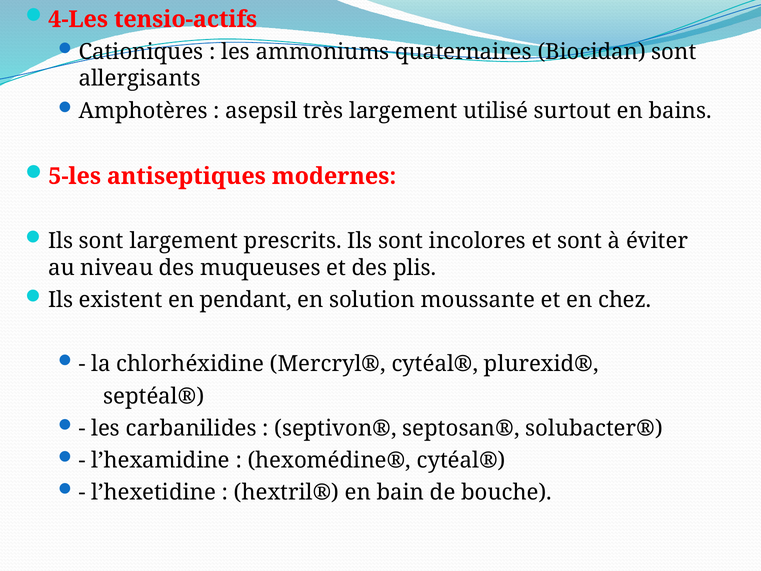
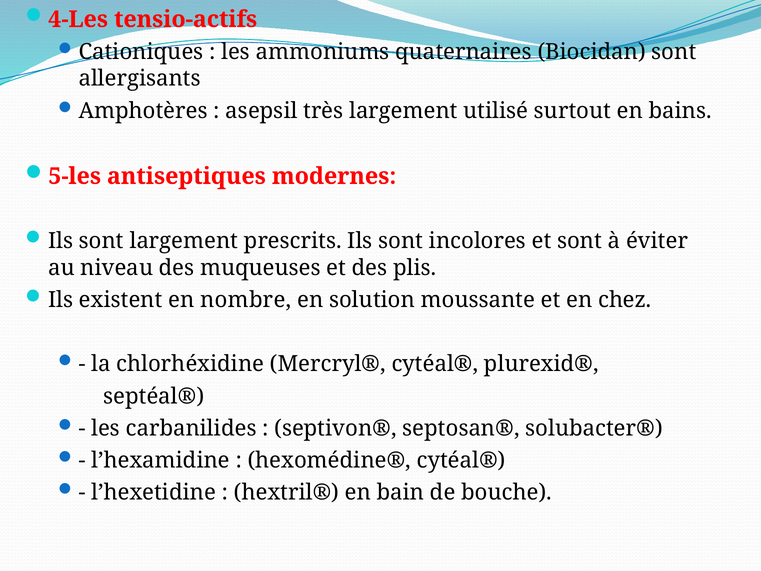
pendant: pendant -> nombre (246, 300)
